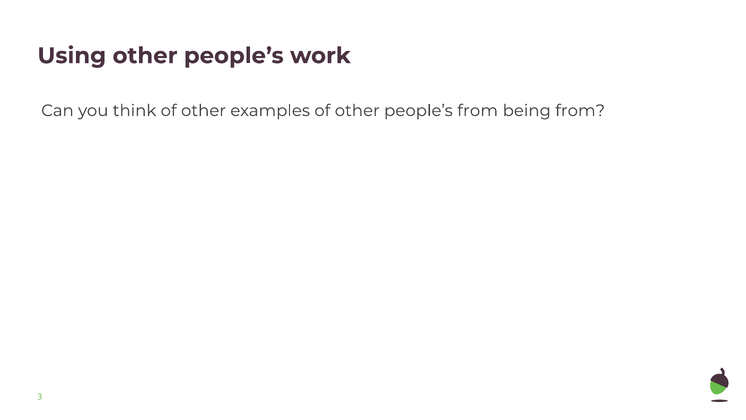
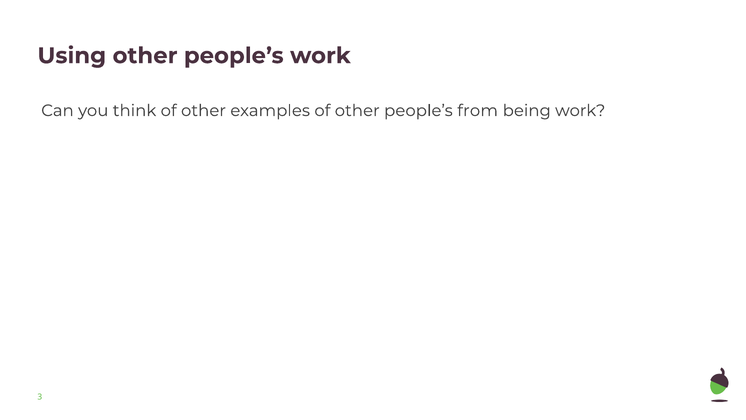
being from: from -> work (580, 111)
